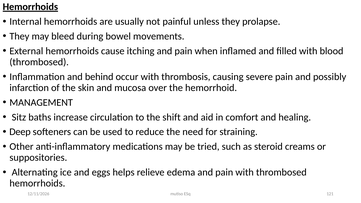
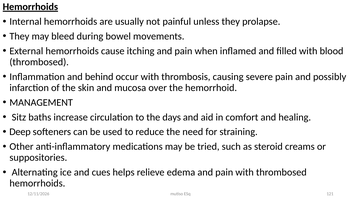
shift: shift -> days (172, 117)
eggs: eggs -> cues (101, 172)
